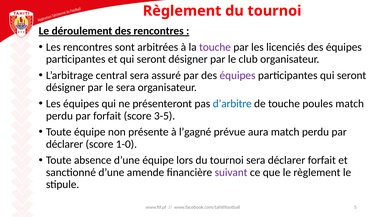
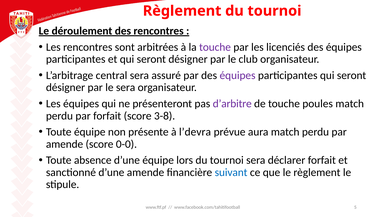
d’arbitre colour: blue -> purple (232, 104)
3-5: 3-5 -> 3-8 (165, 116)
l’gagné: l’gagné -> l’devra (195, 132)
déclarer: déclarer -> amende (65, 144)
1-0: 1-0 -> 0-0 (126, 144)
suivant colour: purple -> blue (231, 172)
